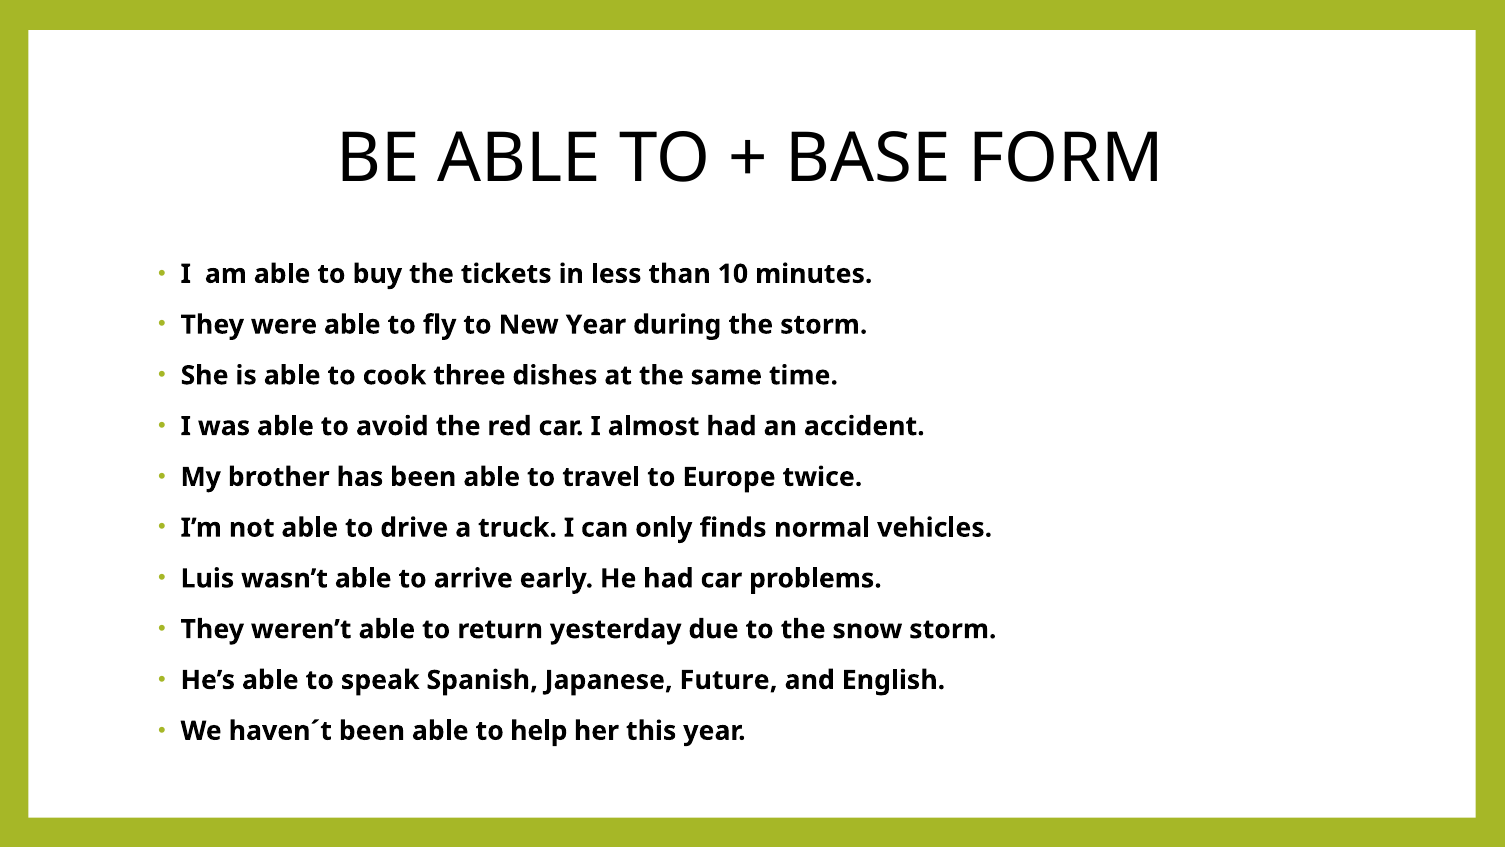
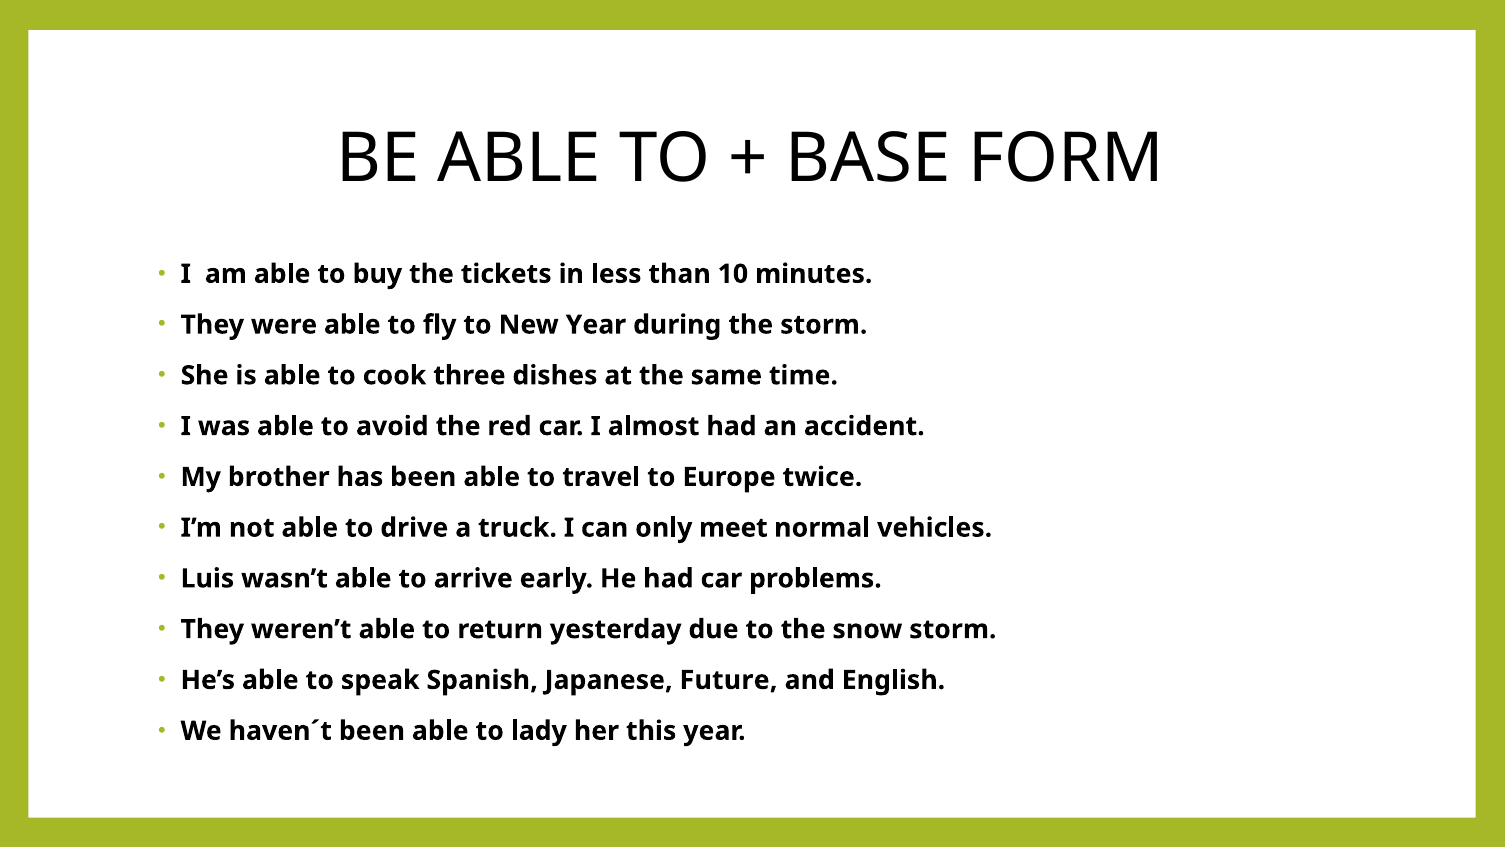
finds: finds -> meet (733, 528)
help: help -> lady (539, 731)
